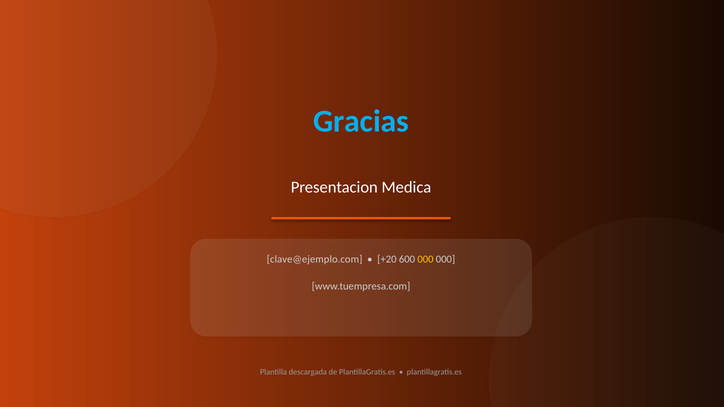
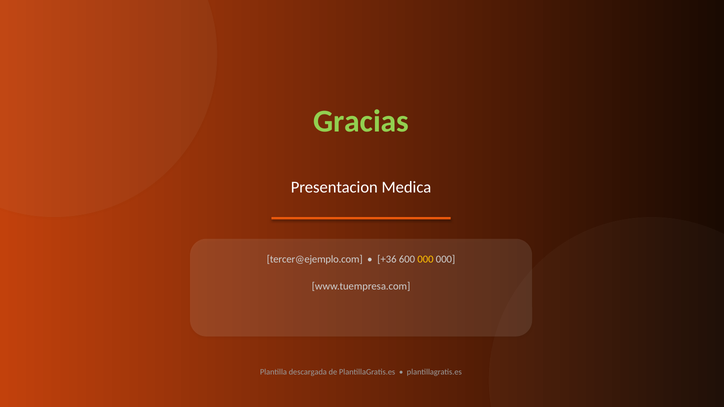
Gracias colour: light blue -> light green (361, 122)
clave@ejemplo.com: clave@ejemplo.com -> tercer@ejemplo.com (315, 260)
+20: +20 -> +36 (387, 260)
